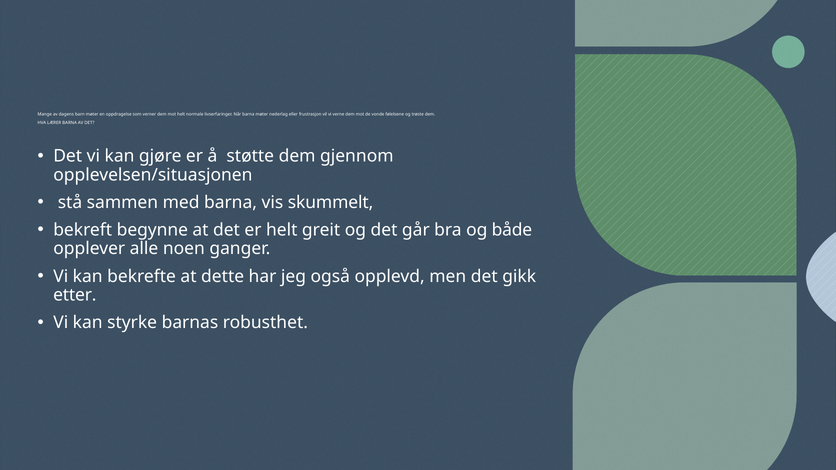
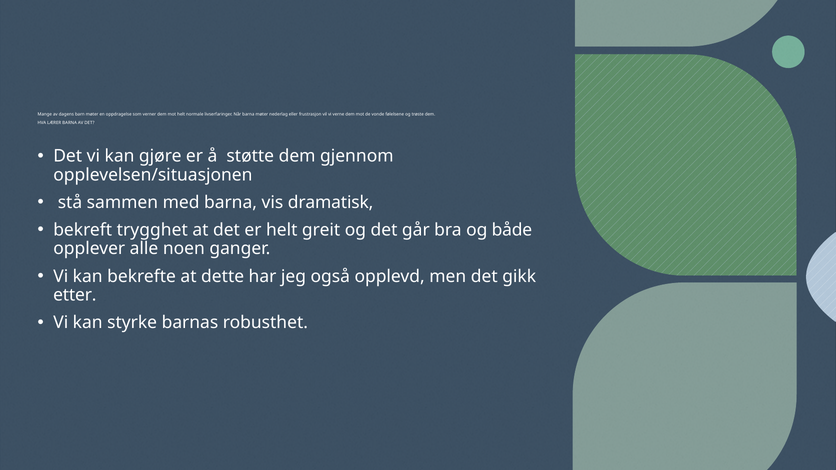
skummelt: skummelt -> dramatisk (331, 203)
begynne: begynne -> trygghet (152, 230)
